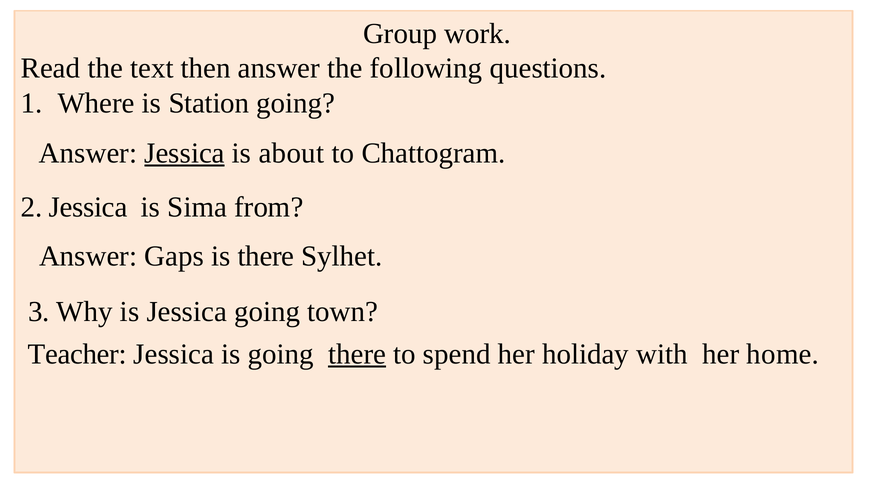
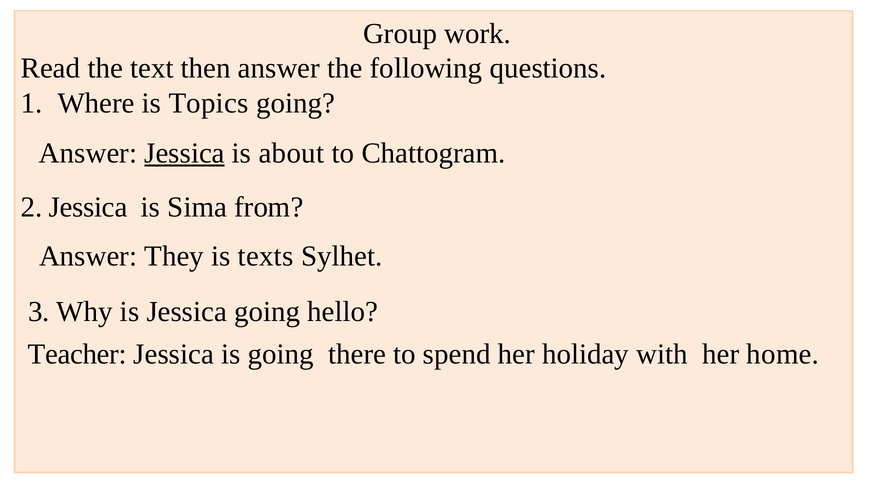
Station: Station -> Topics (209, 103)
Gaps: Gaps -> They (174, 256)
is there: there -> texts (266, 256)
town: town -> hello (343, 312)
there underline: present -> none (357, 354)
